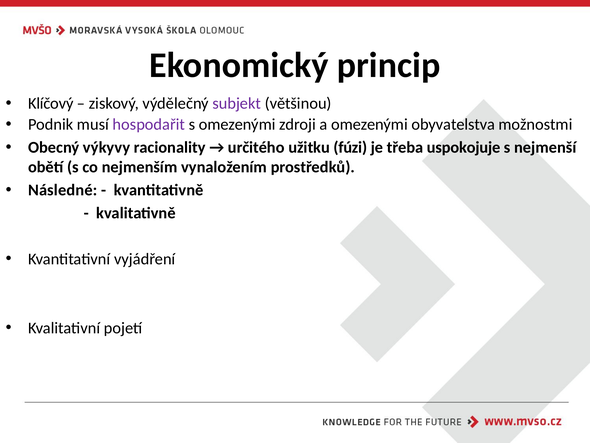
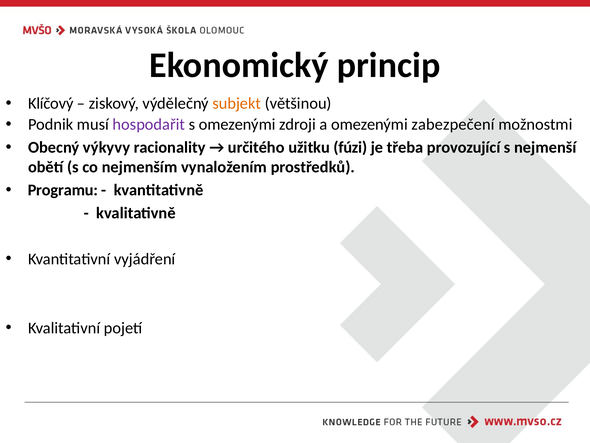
subjekt colour: purple -> orange (237, 103)
obyvatelstva: obyvatelstva -> zabezpečení (453, 124)
uspokojuje: uspokojuje -> provozující (464, 147)
Následné: Následné -> Programu (63, 190)
